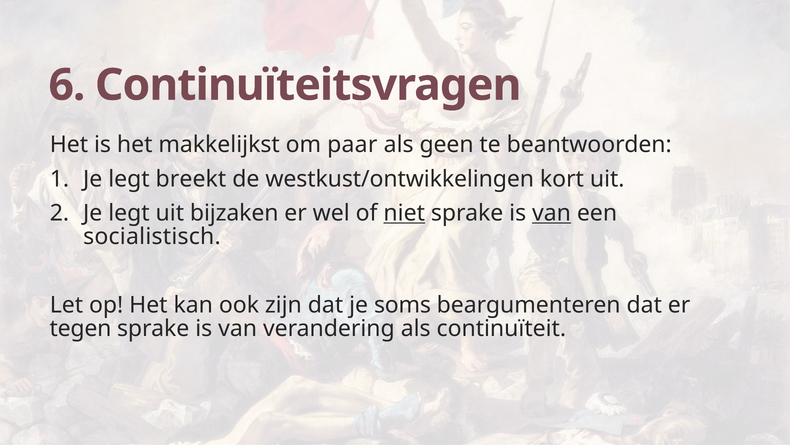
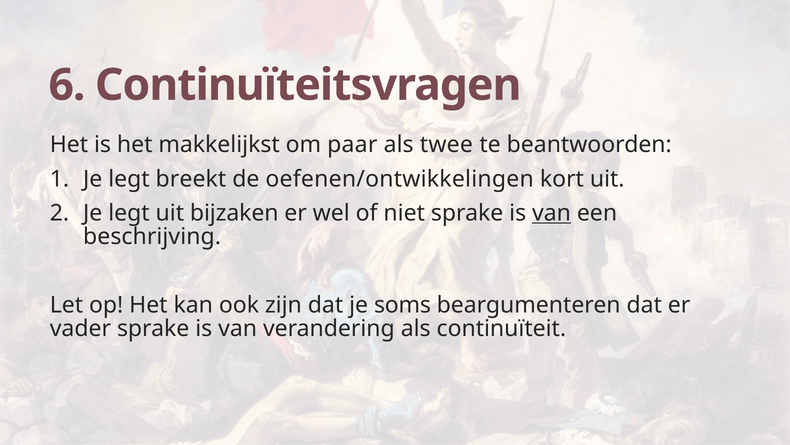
geen: geen -> twee (446, 144)
westkust/ontwikkelingen: westkust/ontwikkelingen -> oefenen/ontwikkelingen (400, 179)
niet underline: present -> none (404, 213)
socialistisch: socialistisch -> beschrijving (152, 236)
tegen: tegen -> vader (80, 328)
